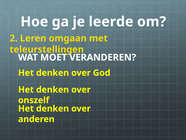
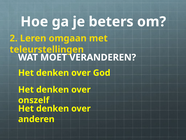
leerde: leerde -> beters (111, 22)
